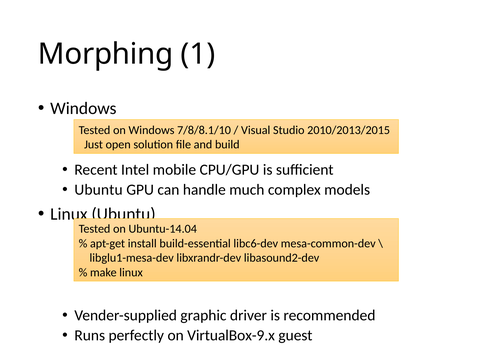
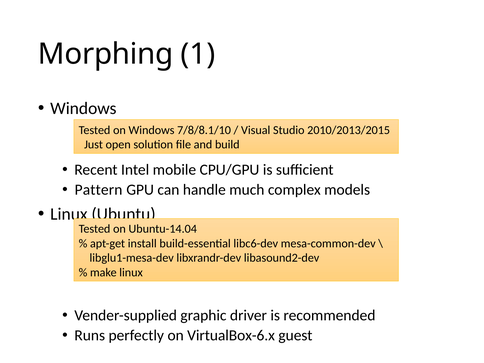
Ubuntu: Ubuntu -> Pattern (99, 190)
VirtualBox-9.x: VirtualBox-9.x -> VirtualBox-6.x (231, 335)
